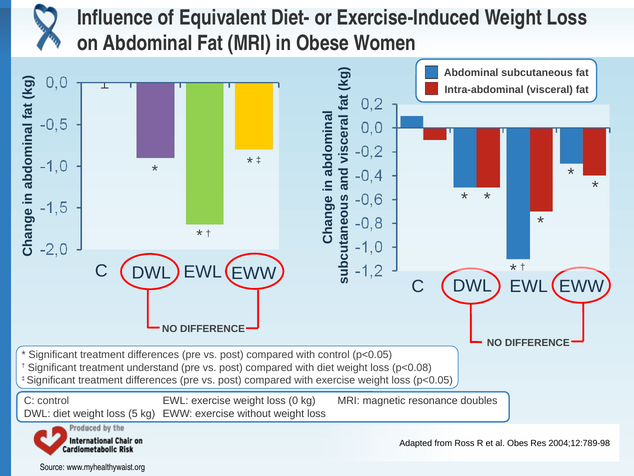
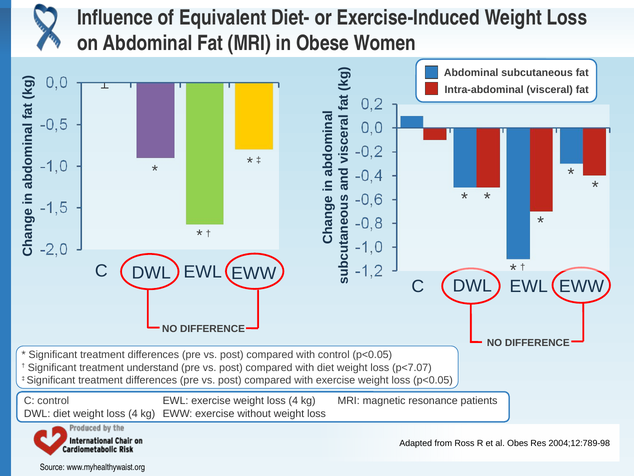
p<0.08: p<0.08 -> p<7.07 (412, 367)
exercise weight loss 0: 0 -> 4 (293, 400)
doubles: doubles -> patients (479, 400)
diet weight loss 5: 5 -> 4 (133, 413)
